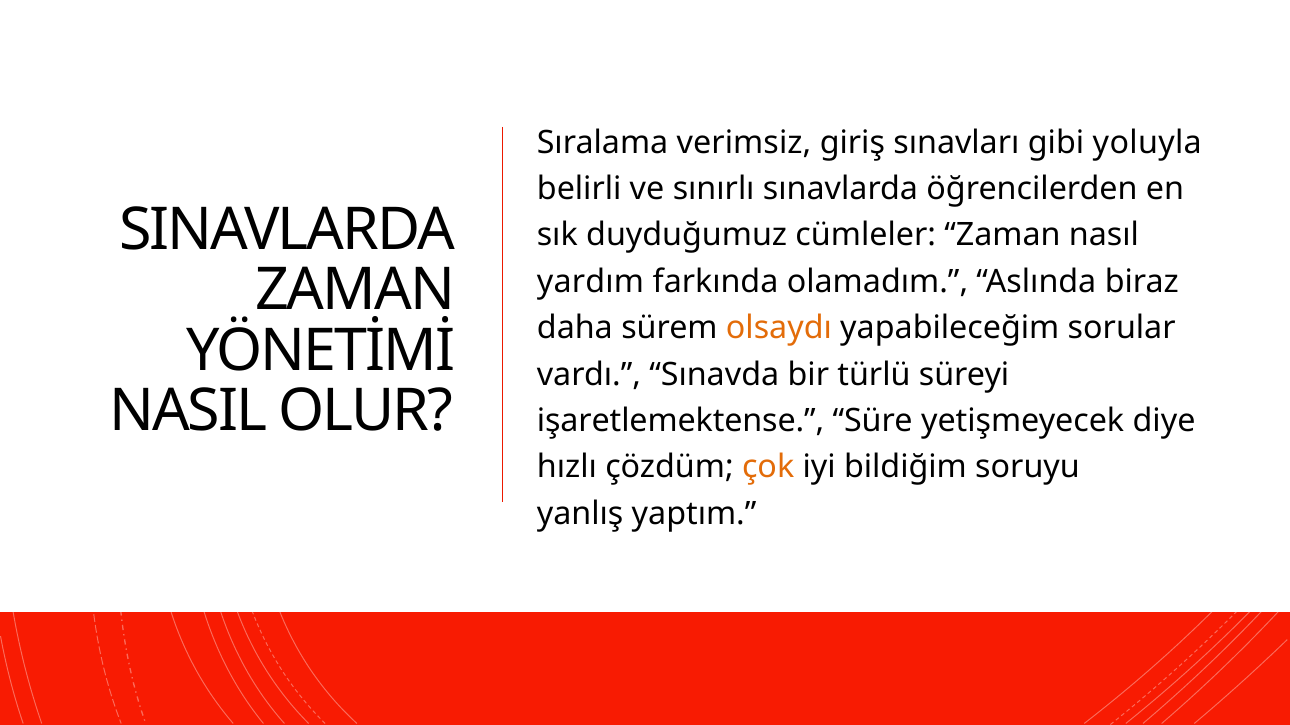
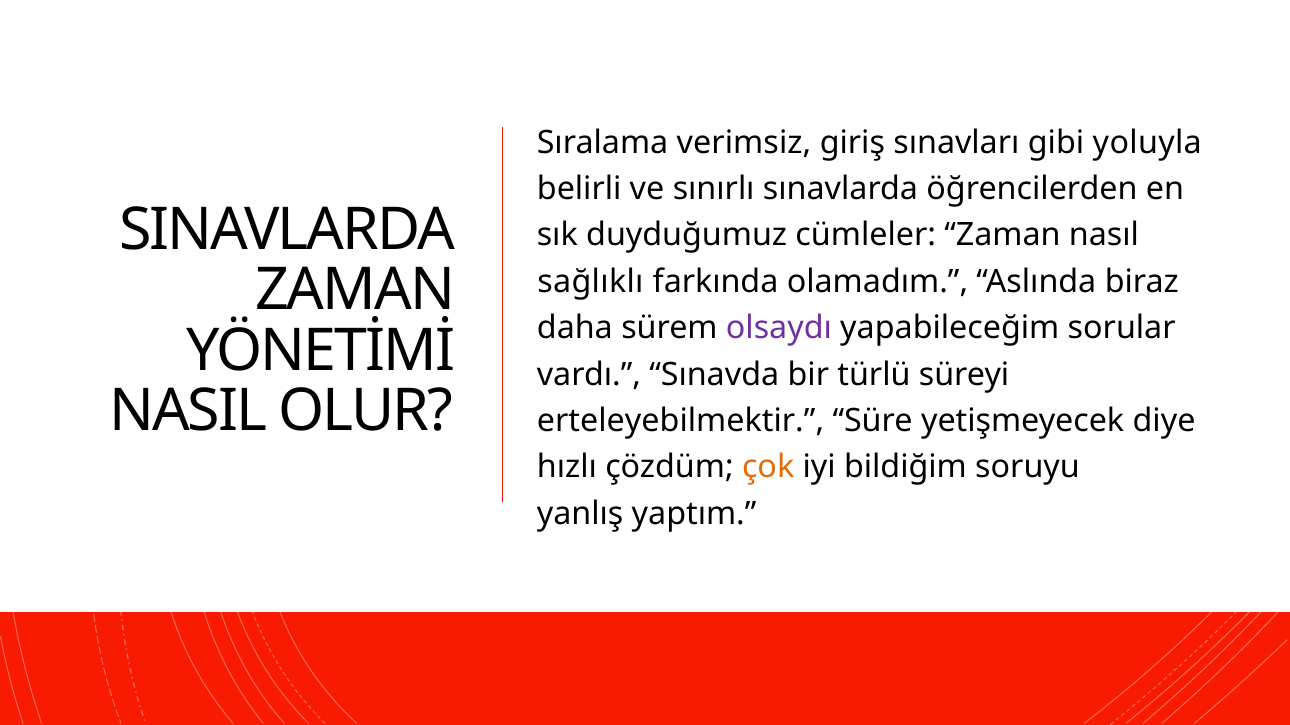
yardım: yardım -> sağlıklı (590, 282)
olsaydı colour: orange -> purple (779, 328)
işaretlemektense: işaretlemektense -> erteleyebilmektir (681, 421)
